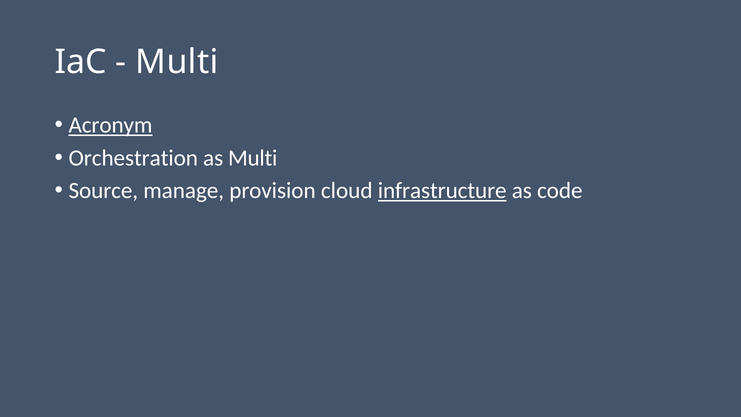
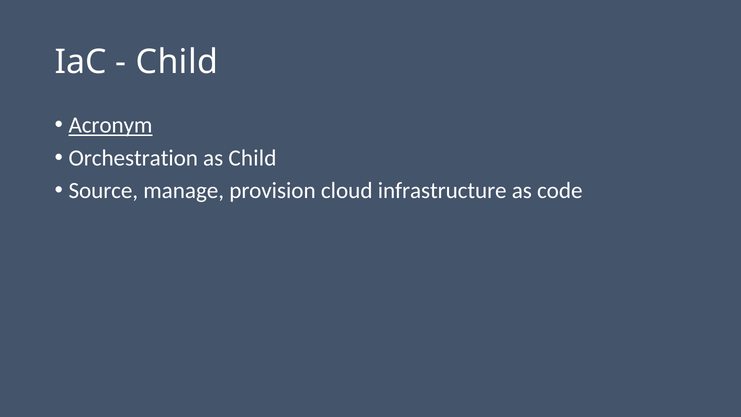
Multi: Multi -> Child (177, 62)
as Multi: Multi -> Child (252, 158)
infrastructure underline: present -> none (442, 191)
